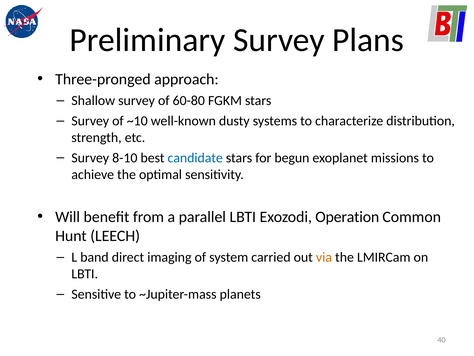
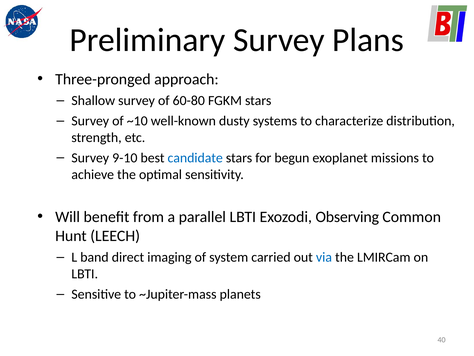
8-10: 8-10 -> 9-10 (125, 158)
Operation: Operation -> Observing (347, 217)
via colour: orange -> blue (324, 257)
